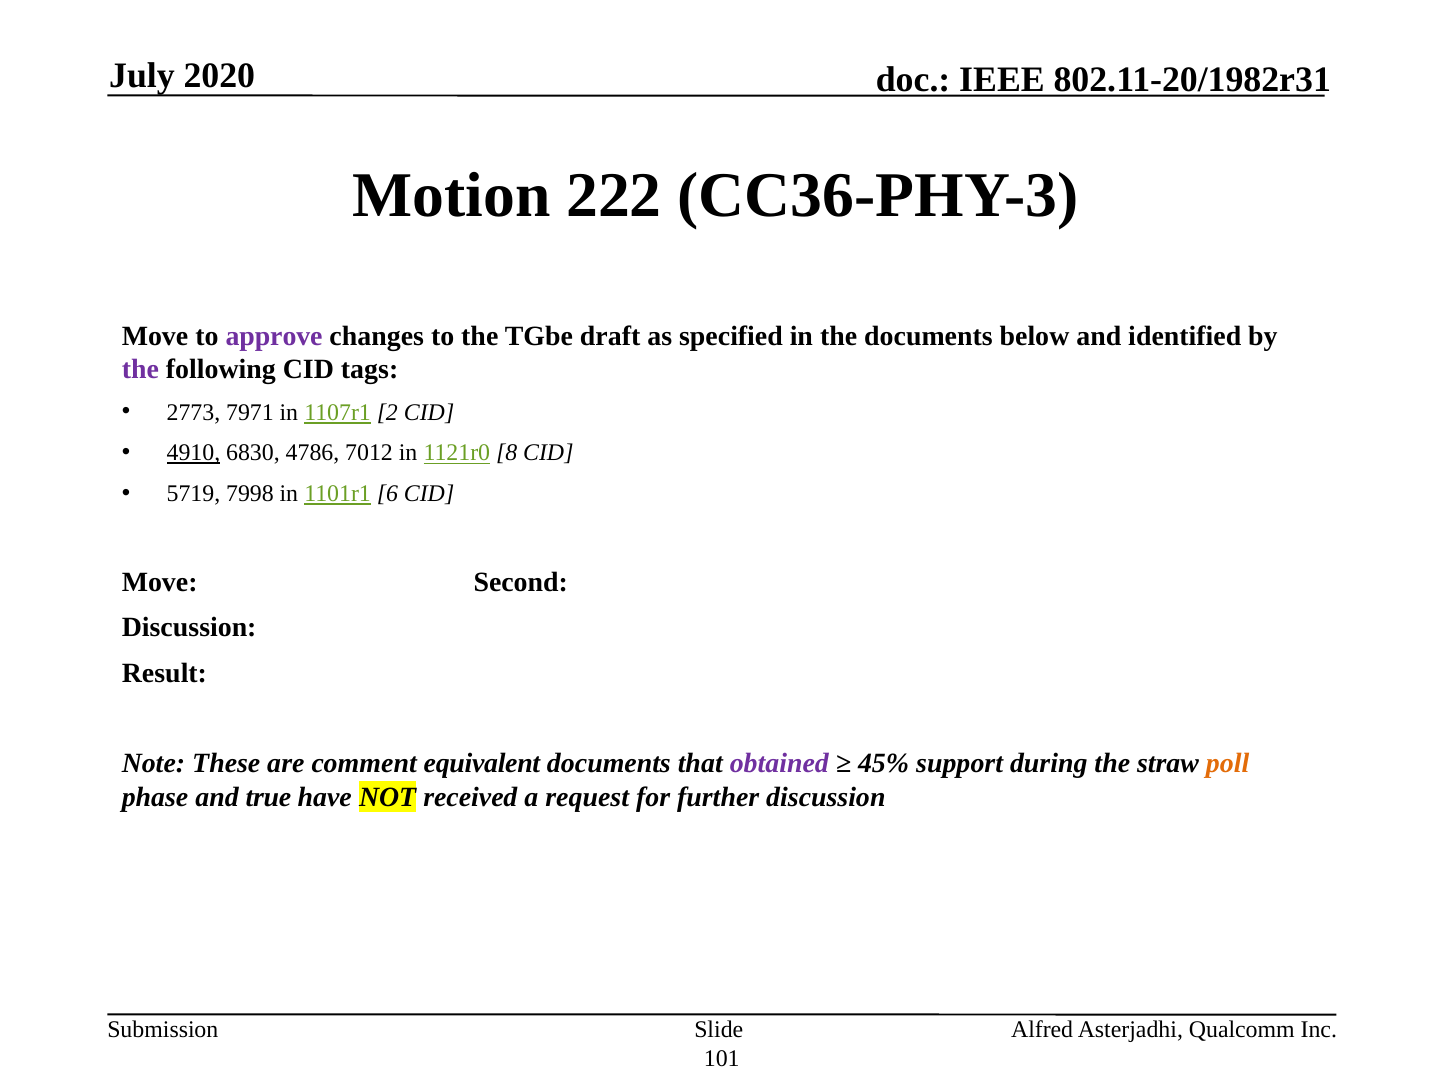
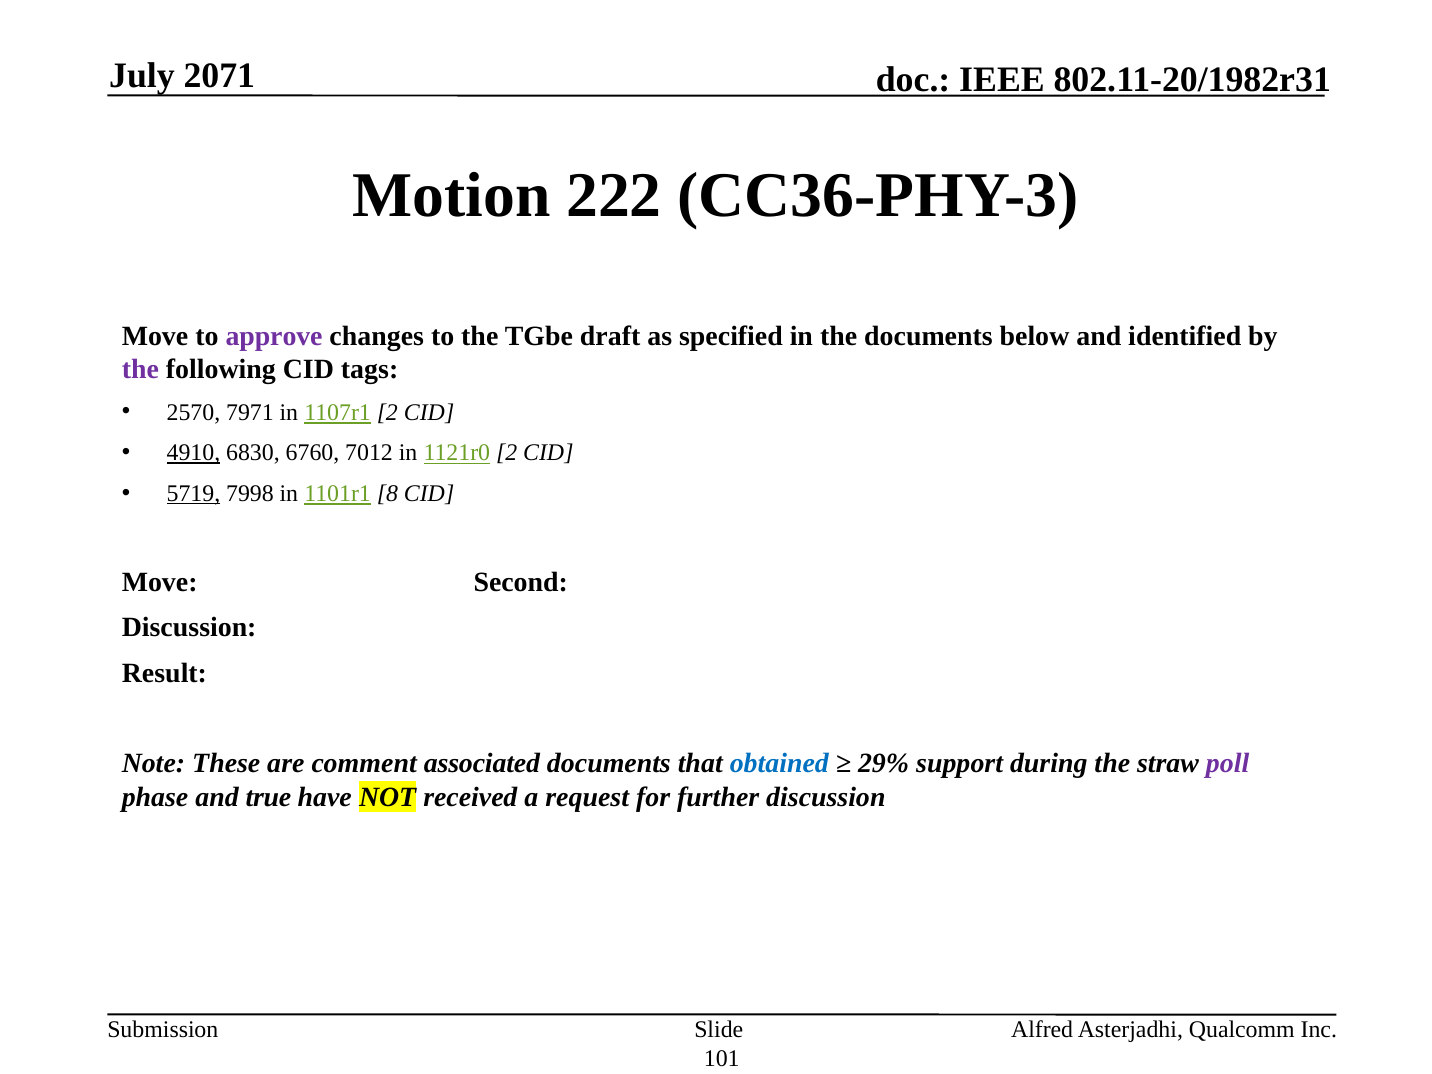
2020: 2020 -> 2071 (219, 76)
2773: 2773 -> 2570 (193, 412)
4786: 4786 -> 6760 (312, 453)
1121r0 8: 8 -> 2 (507, 453)
5719 underline: none -> present (193, 493)
6: 6 -> 8 (387, 493)
equivalent: equivalent -> associated (482, 764)
obtained colour: purple -> blue (779, 764)
45%: 45% -> 29% (884, 764)
poll colour: orange -> purple (1228, 764)
